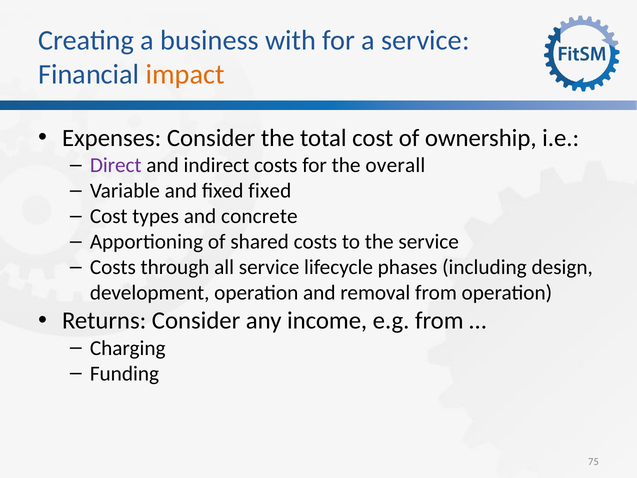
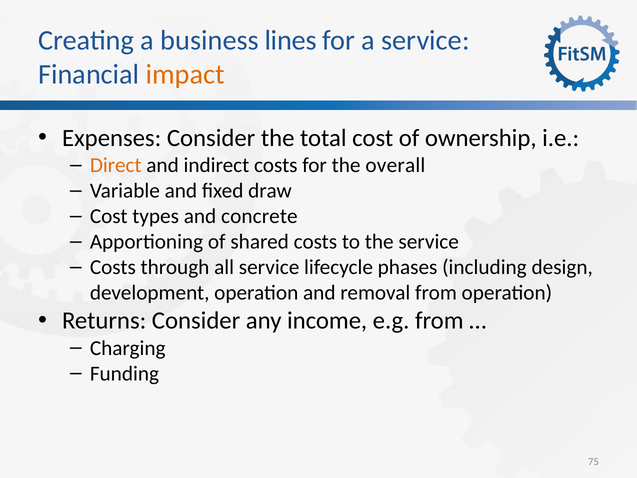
with: with -> lines (291, 41)
Direct colour: purple -> orange (116, 165)
fixed fixed: fixed -> draw (270, 191)
